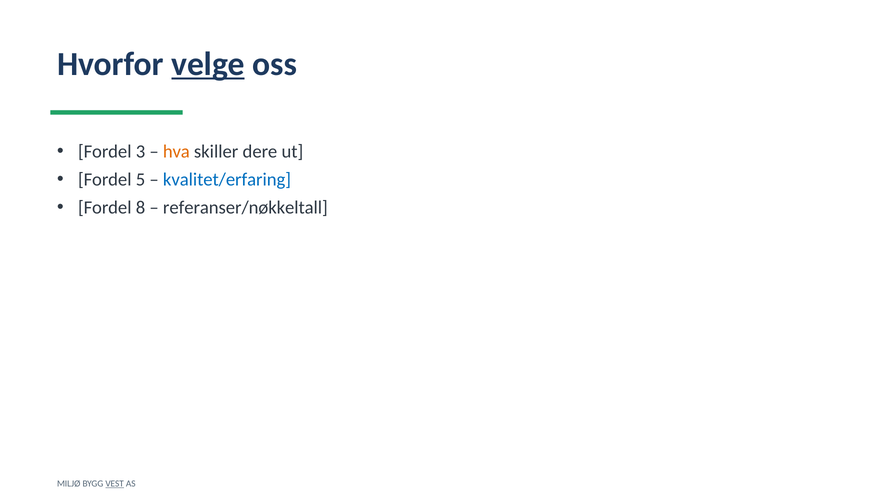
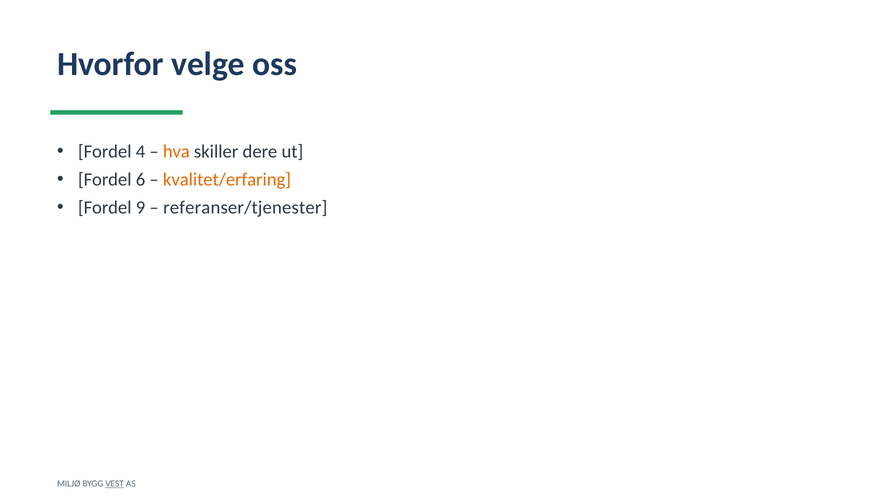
velge underline: present -> none (208, 64)
3: 3 -> 4 (141, 152)
5: 5 -> 6 (141, 180)
kvalitet/erfaring colour: blue -> orange (227, 180)
8: 8 -> 9 (141, 208)
referanser/nøkkeltall: referanser/nøkkeltall -> referanser/tjenester (245, 208)
